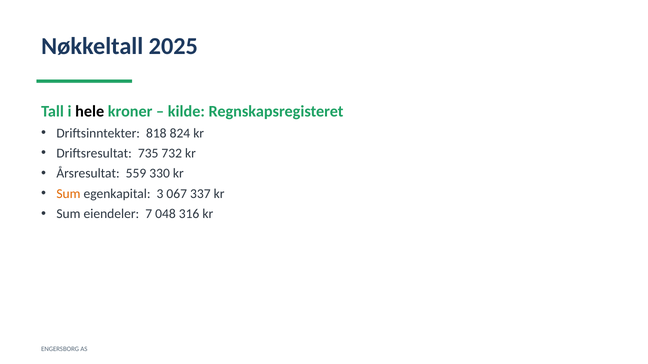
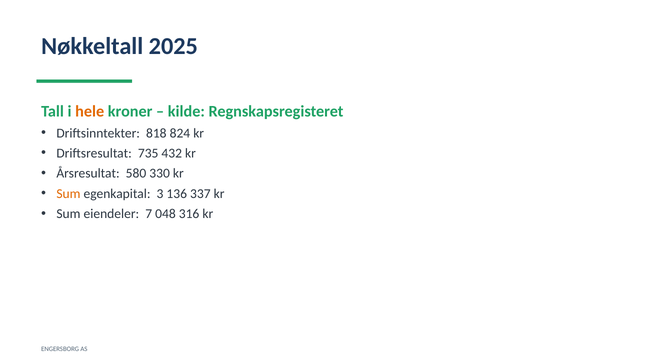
hele colour: black -> orange (90, 112)
732: 732 -> 432 (172, 154)
559: 559 -> 580 (136, 174)
067: 067 -> 136 (177, 194)
